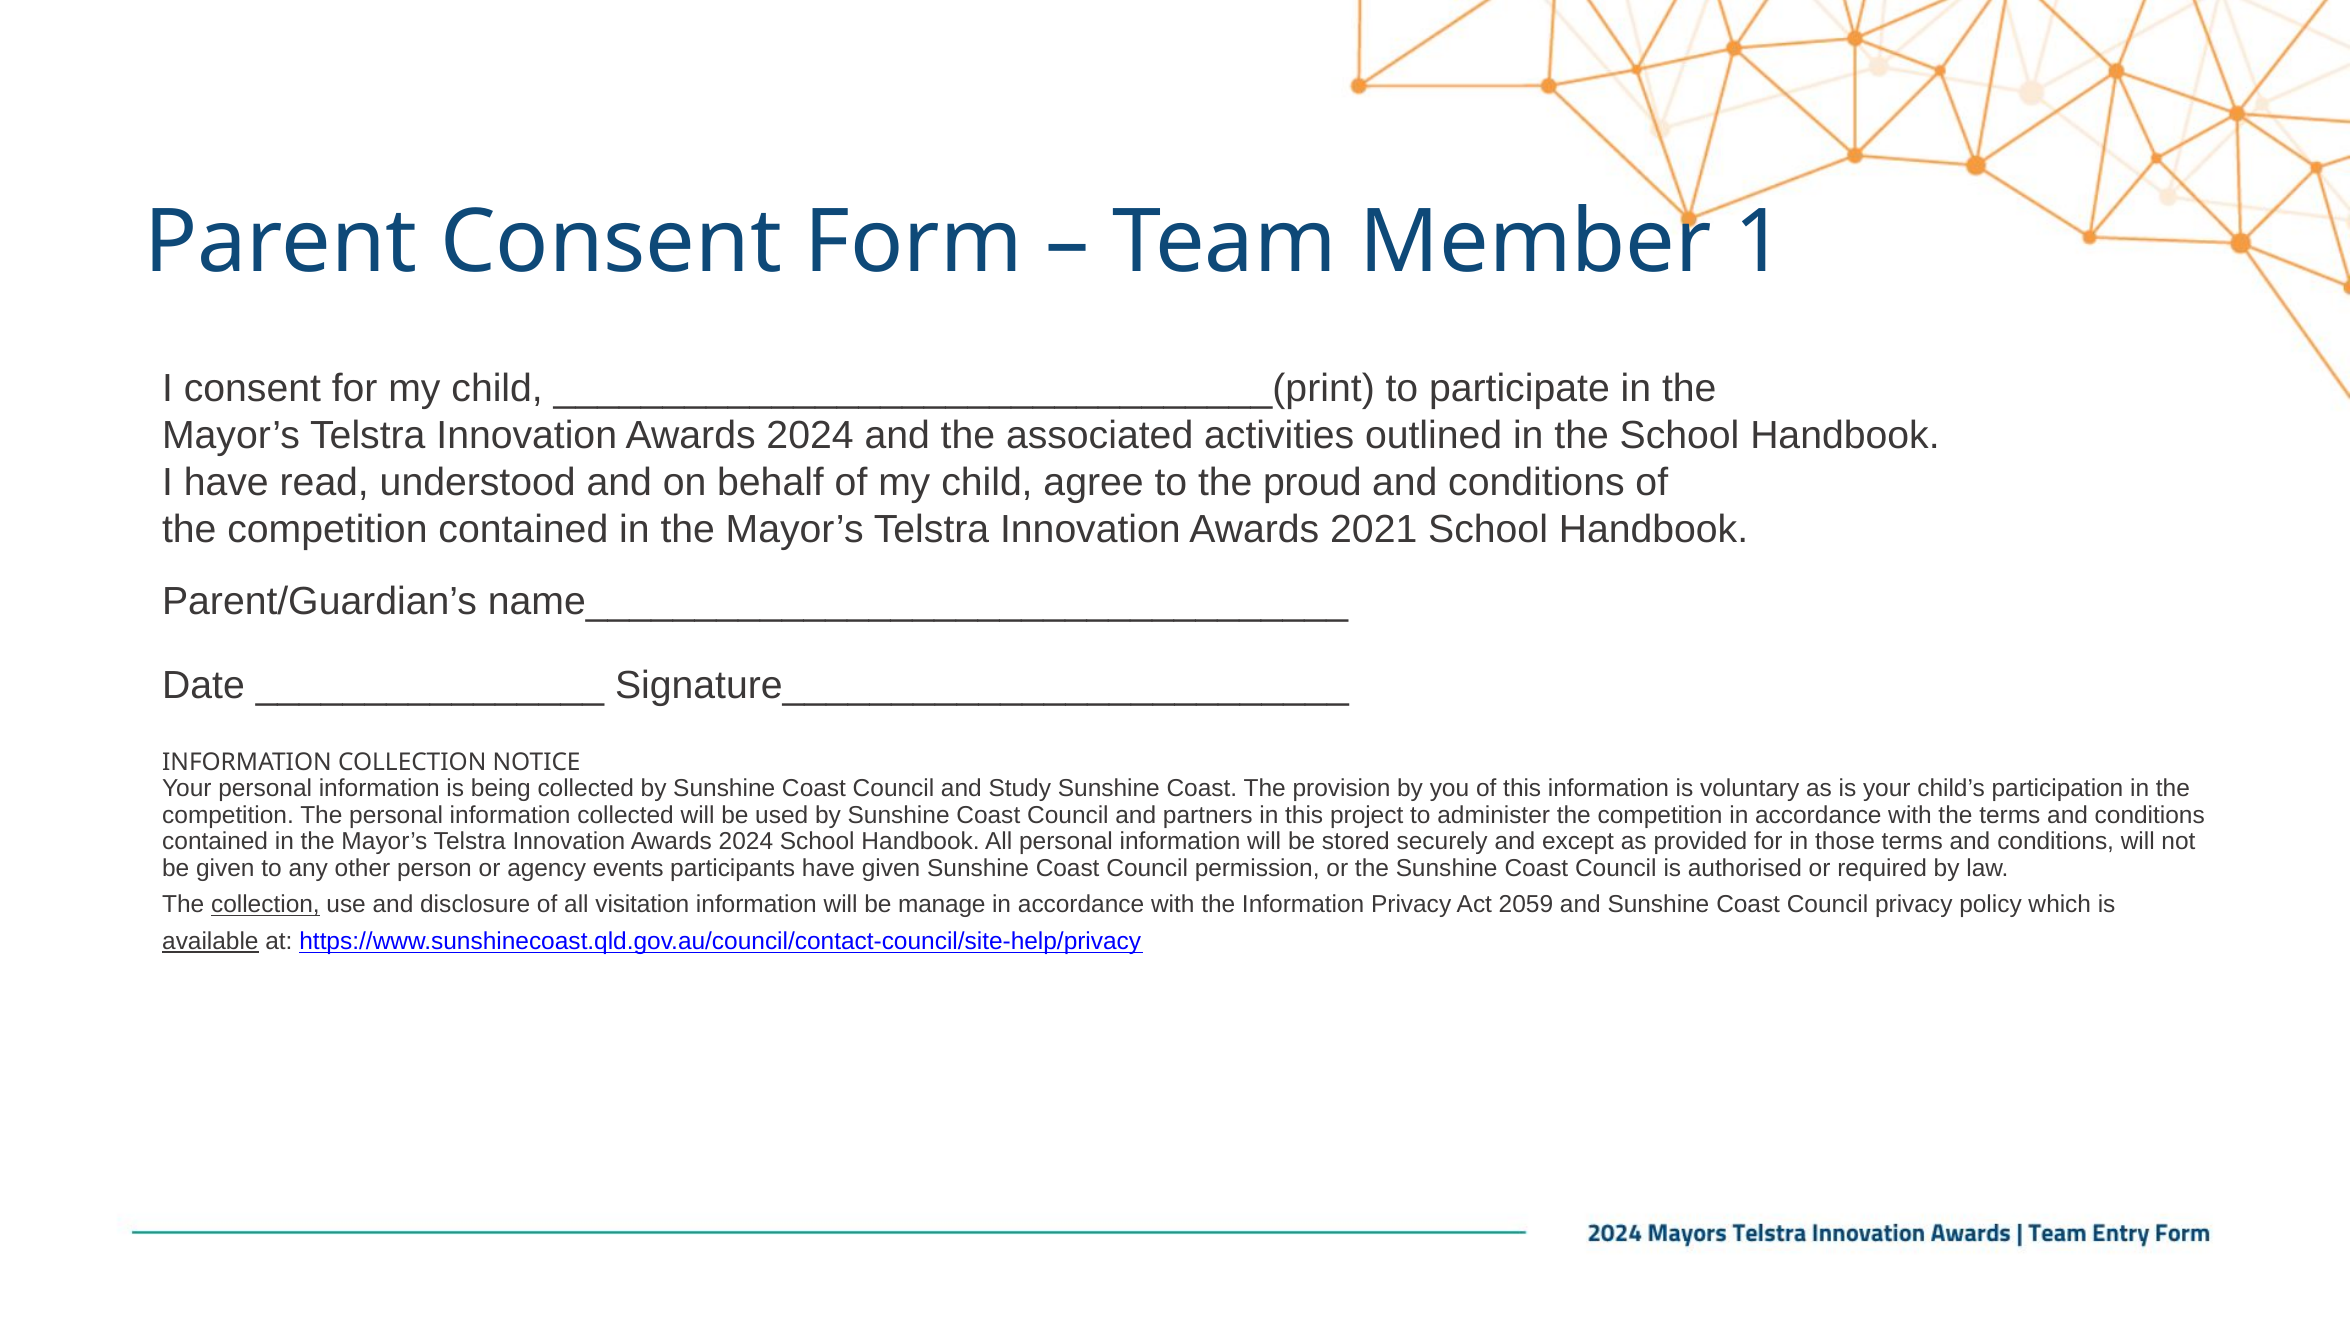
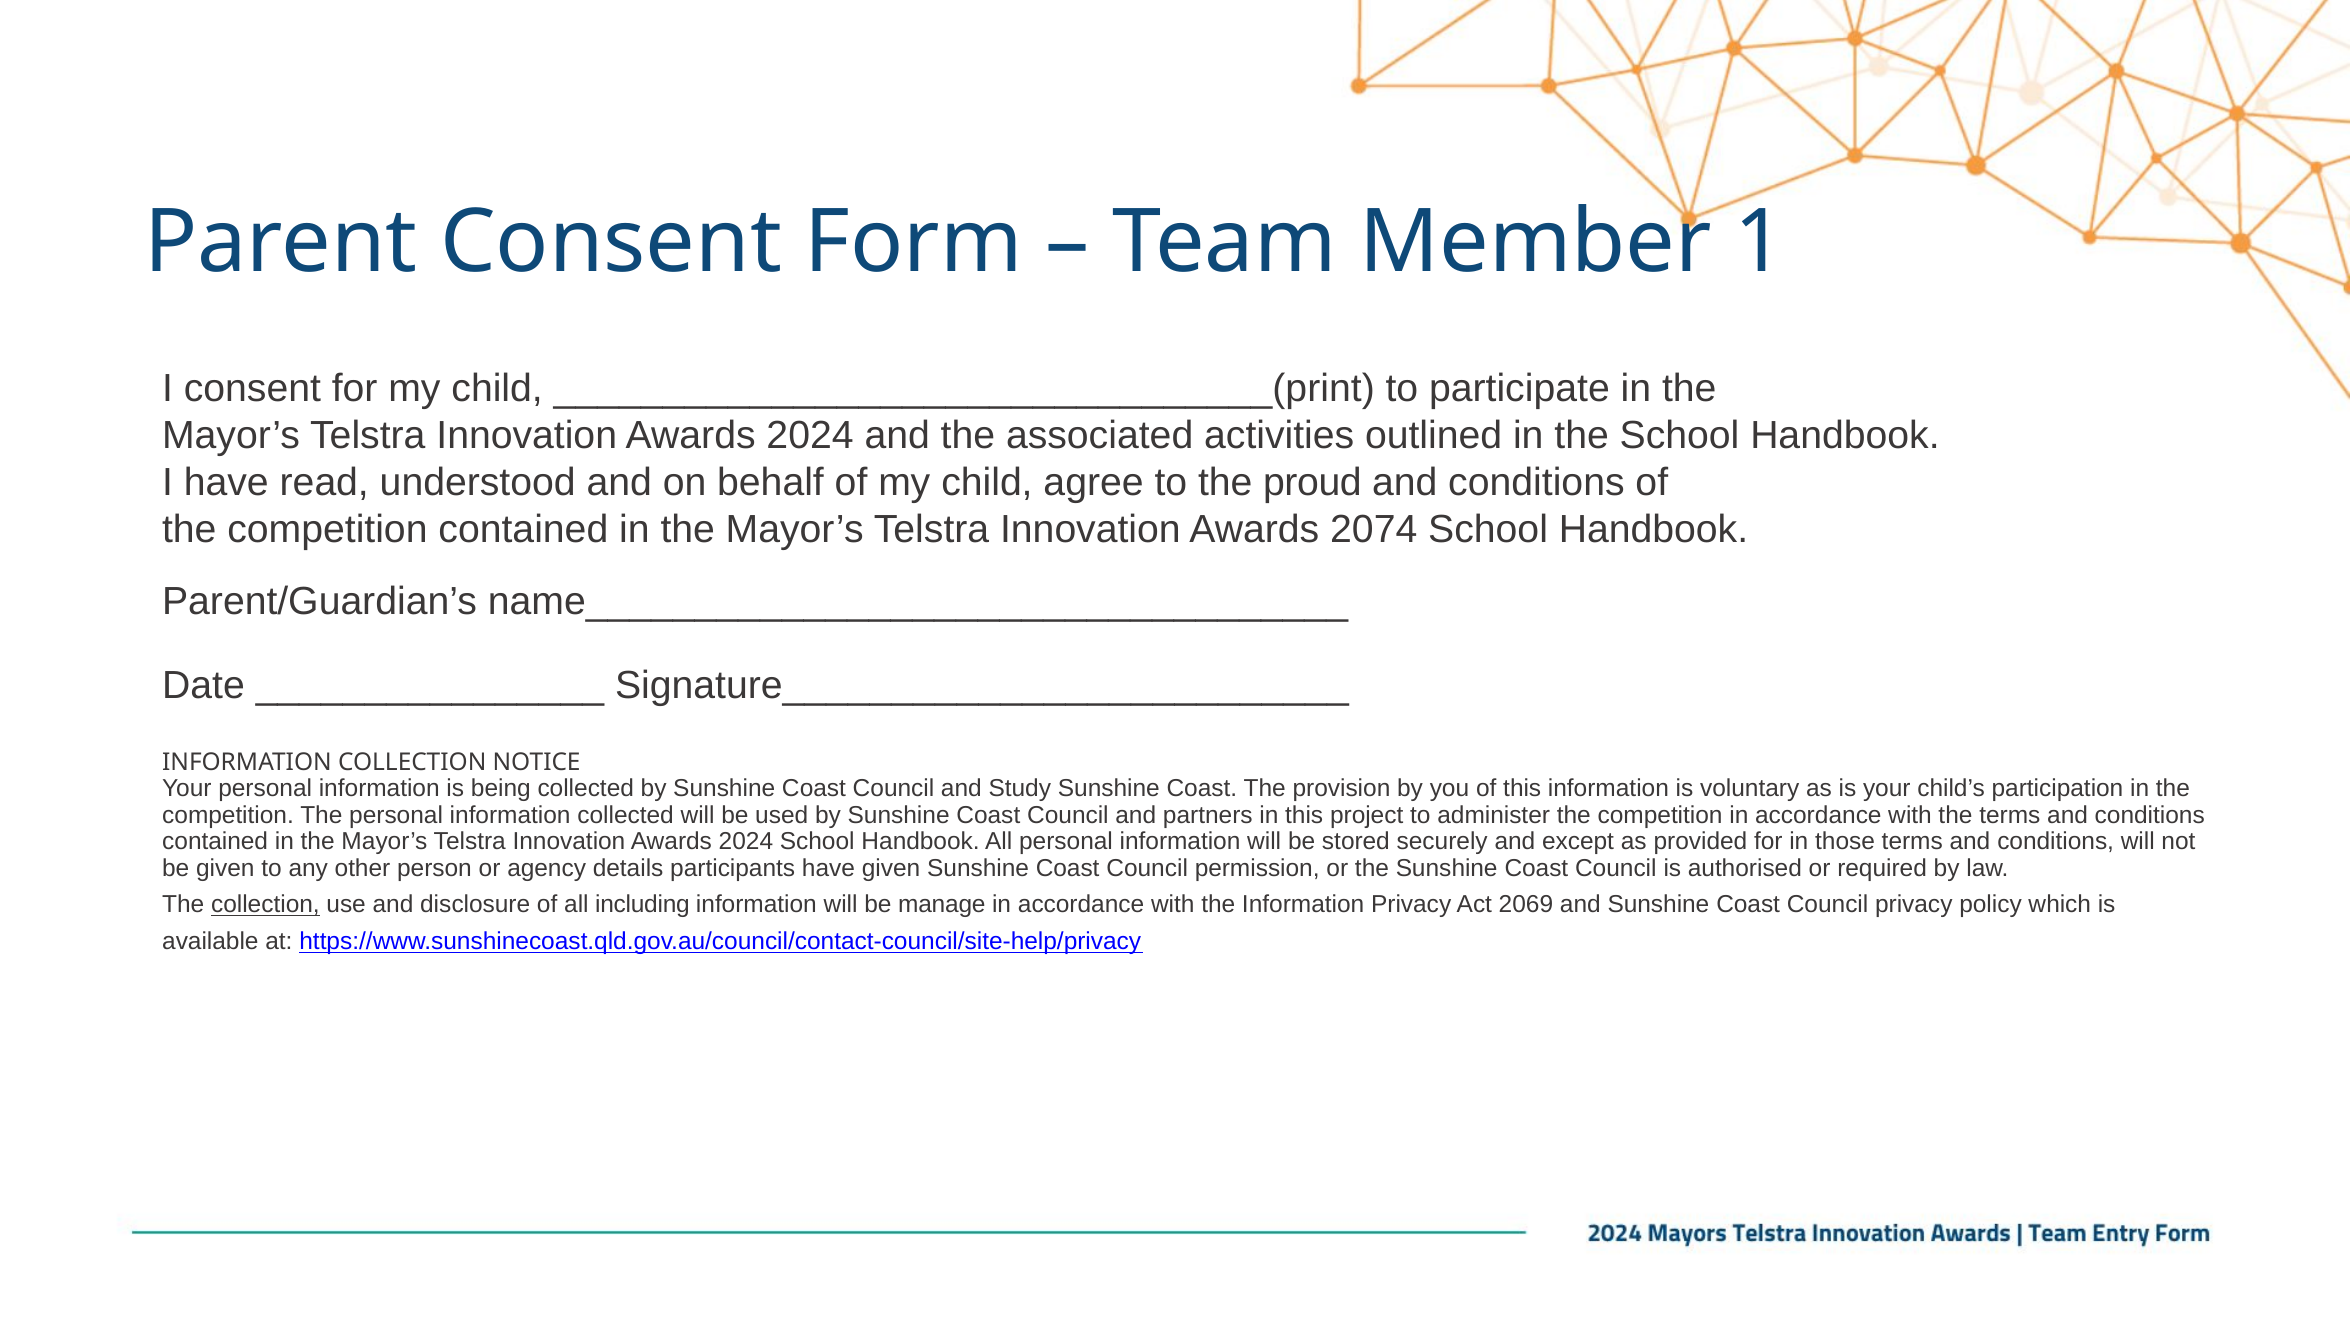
2021: 2021 -> 2074 (1374, 529)
events: events -> details (628, 868)
visitation: visitation -> including (642, 905)
2059: 2059 -> 2069 (1526, 905)
available underline: present -> none (210, 941)
